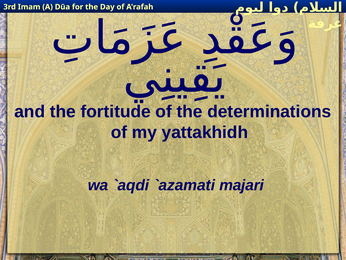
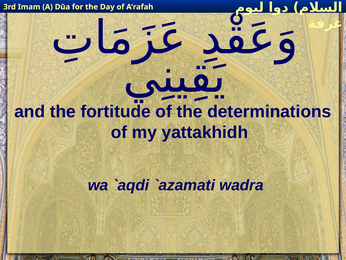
majari: majari -> wadra (242, 185)
